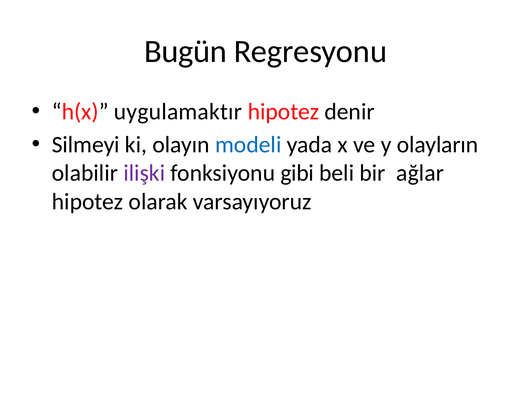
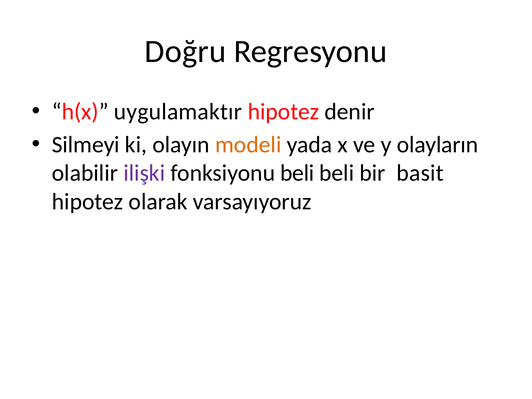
Bugün: Bugün -> Doğru (185, 51)
modeli colour: blue -> orange (248, 145)
fonksiyonu gibi: gibi -> beli (297, 173)
ağlar: ağlar -> basit (420, 173)
